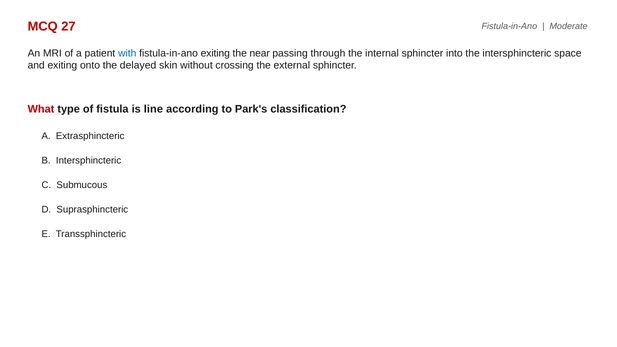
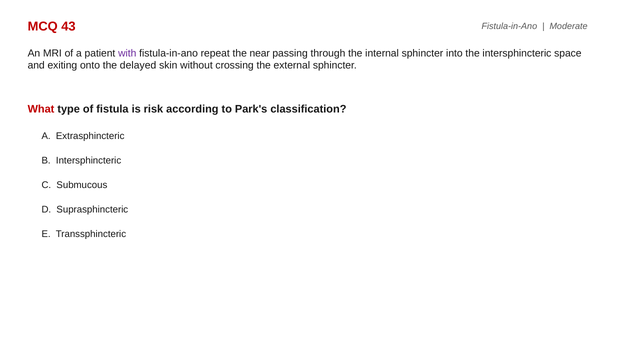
27: 27 -> 43 (68, 26)
with colour: blue -> purple (127, 53)
fistula-in-ano exiting: exiting -> repeat (215, 53)
line: line -> risk (153, 109)
